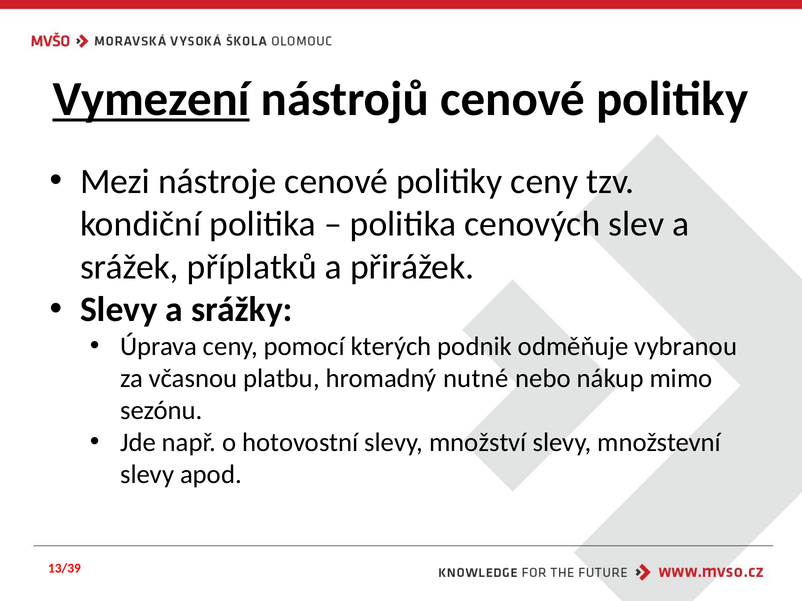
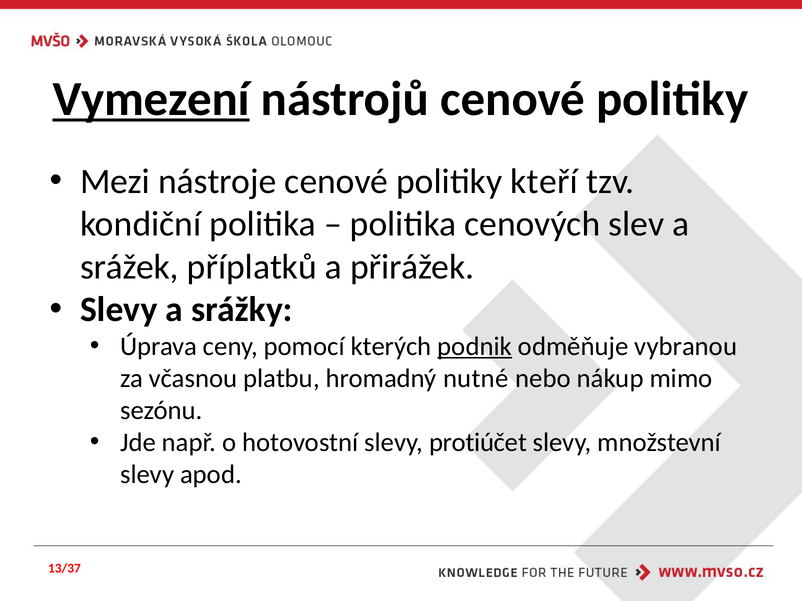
politiky ceny: ceny -> kteří (544, 181)
podnik underline: none -> present (475, 347)
množství: množství -> protiúčet (478, 443)
13/39: 13/39 -> 13/37 (64, 569)
